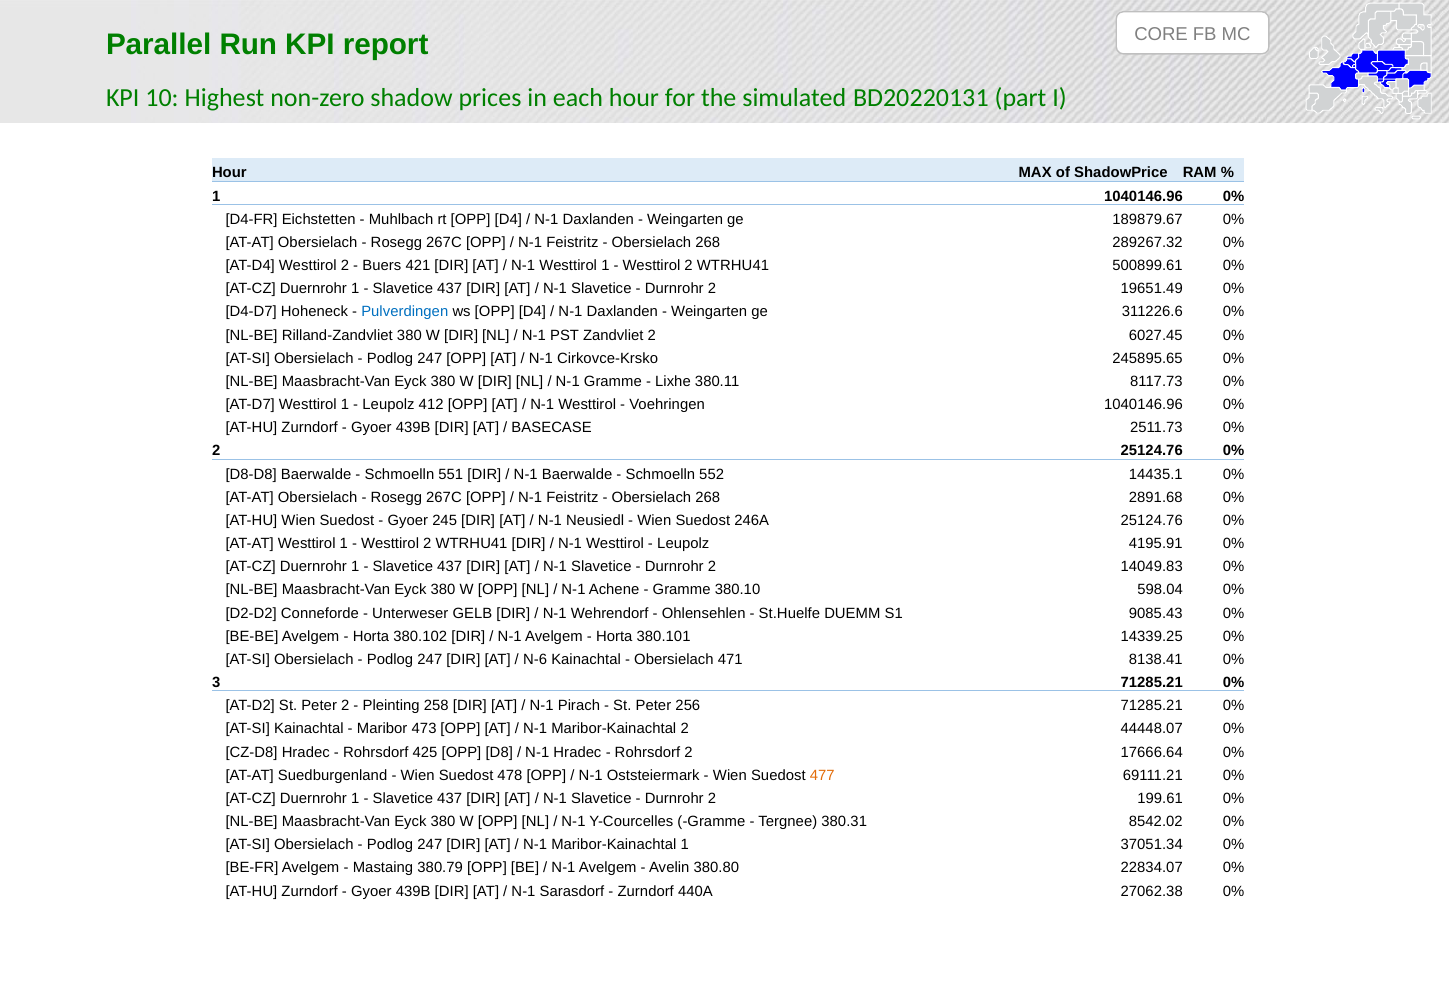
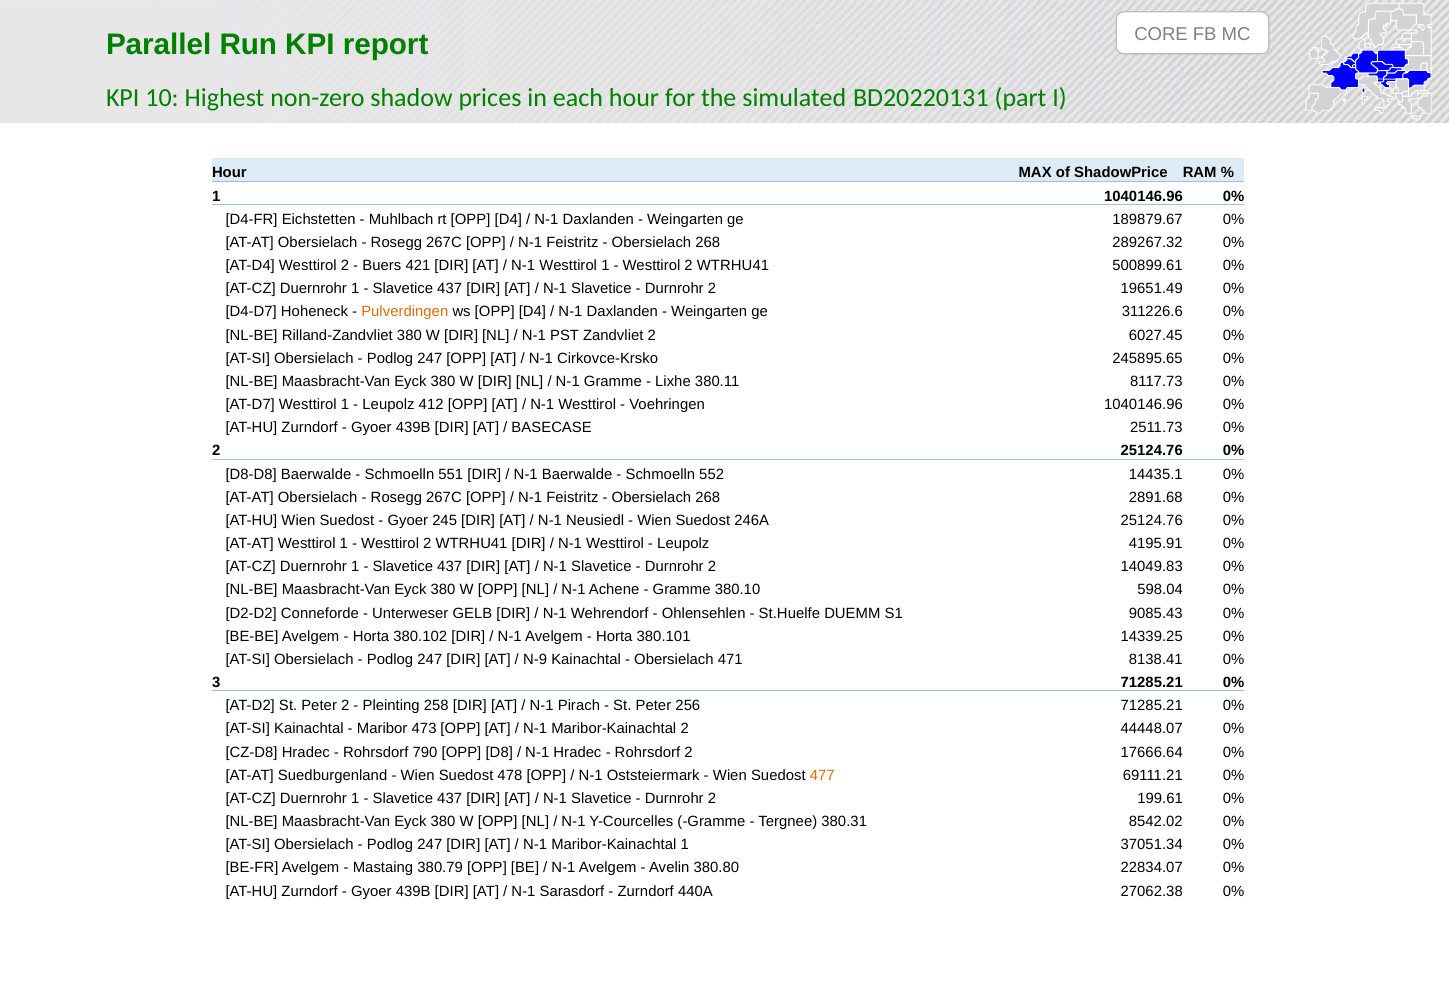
Pulverdingen colour: blue -> orange (405, 312)
N-6: N-6 -> N-9 (535, 660)
425: 425 -> 790 (425, 752)
